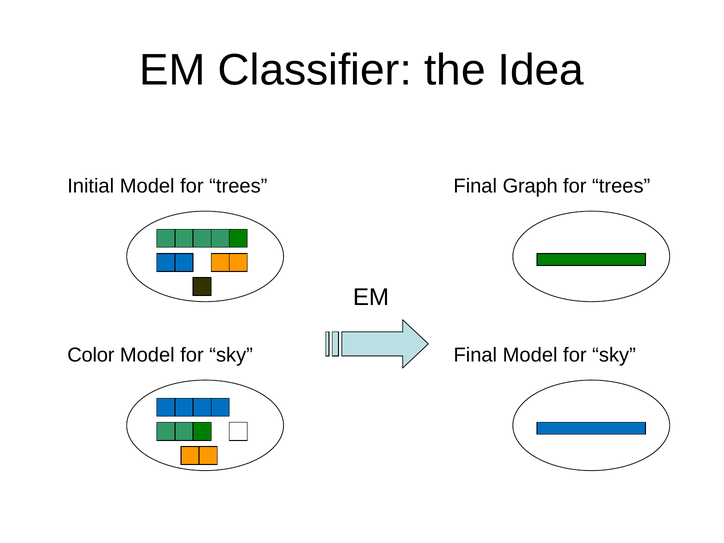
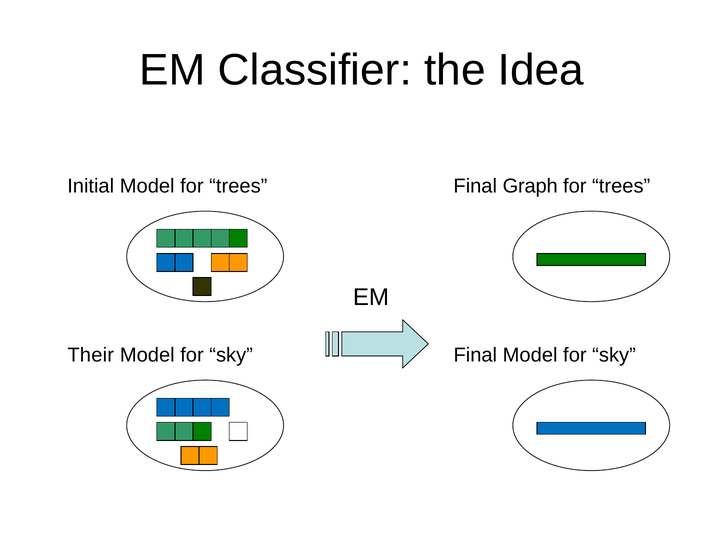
Color: Color -> Their (91, 355)
